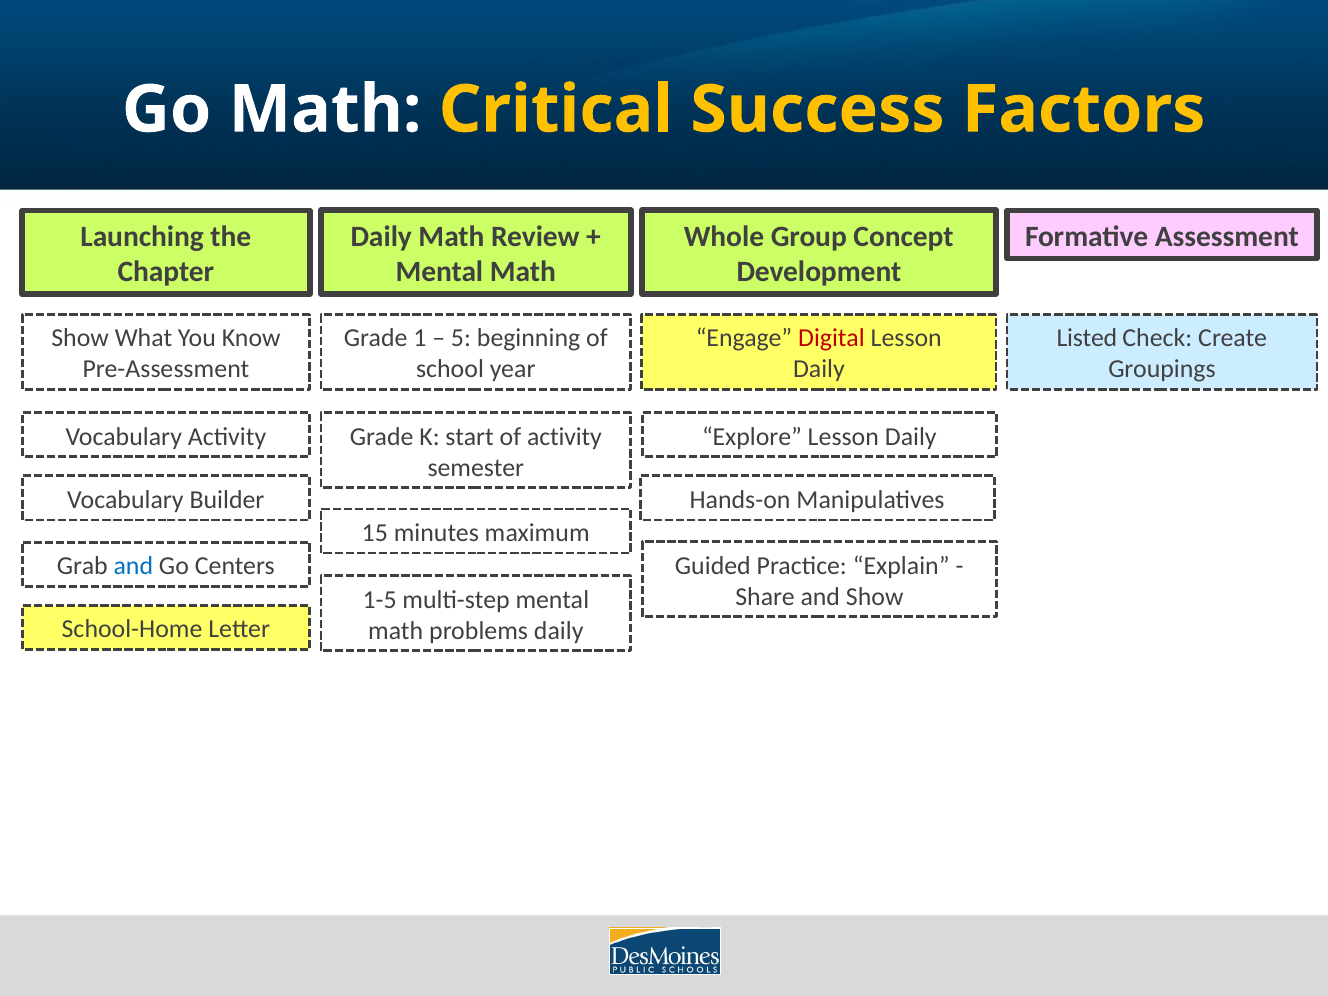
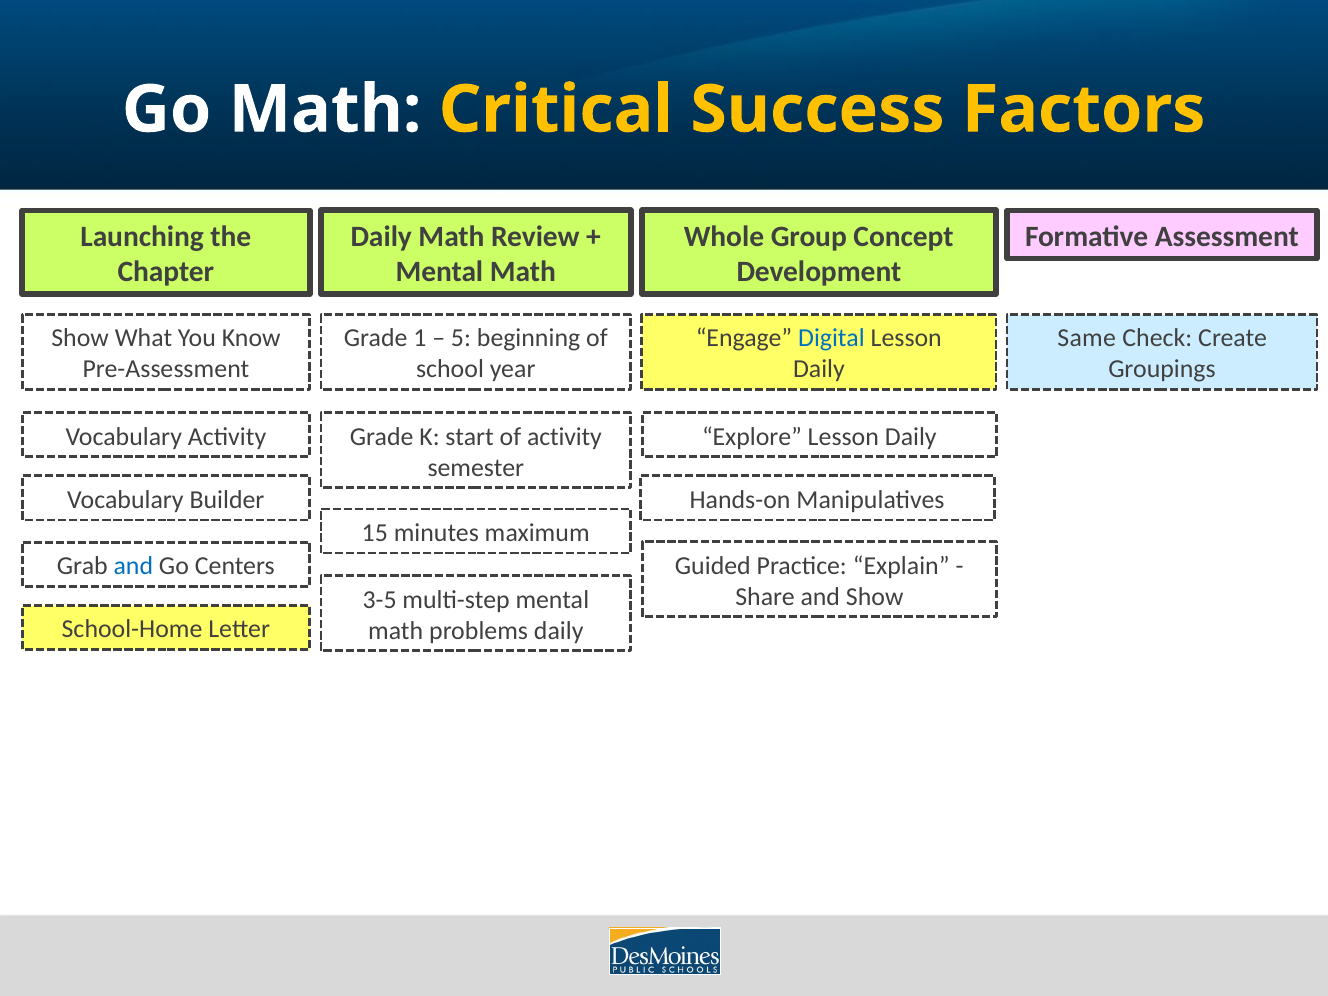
Digital colour: red -> blue (831, 338)
Listed: Listed -> Same (1087, 338)
1-5: 1-5 -> 3-5 (380, 600)
